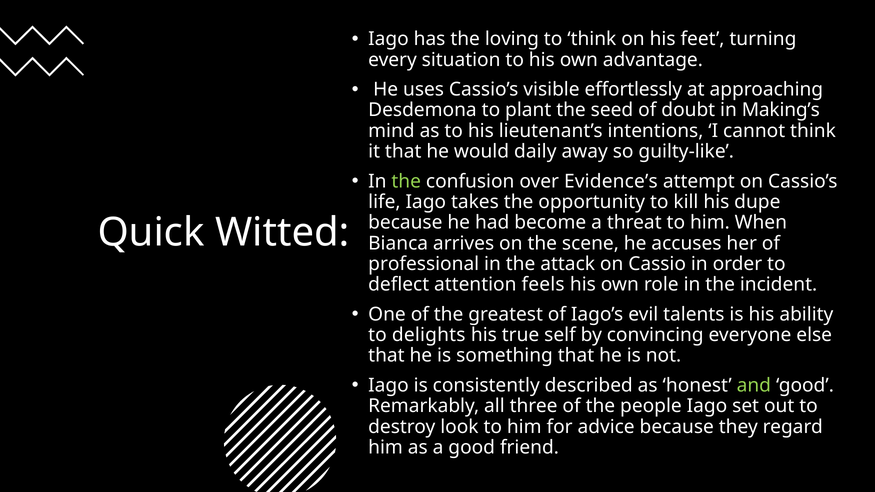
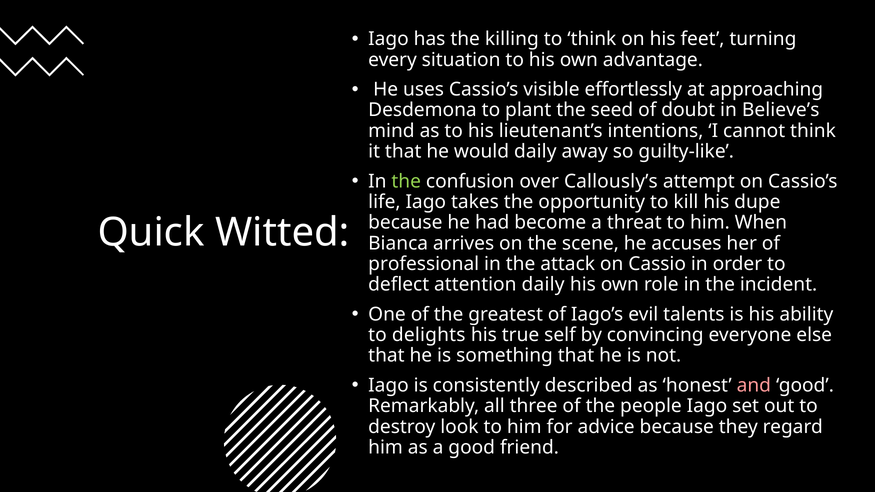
loving: loving -> killing (512, 39)
Making’s: Making’s -> Believe’s (781, 110)
Evidence’s: Evidence’s -> Callously’s (611, 181)
attention feels: feels -> daily (543, 285)
and colour: light green -> pink (754, 386)
